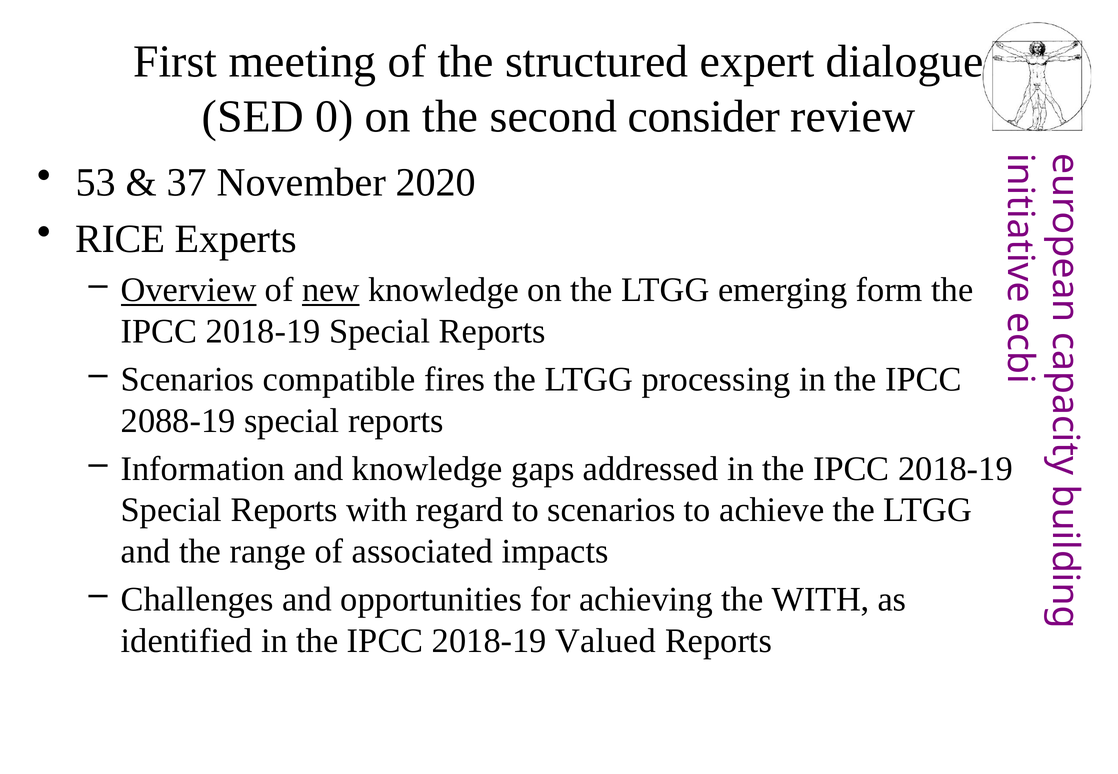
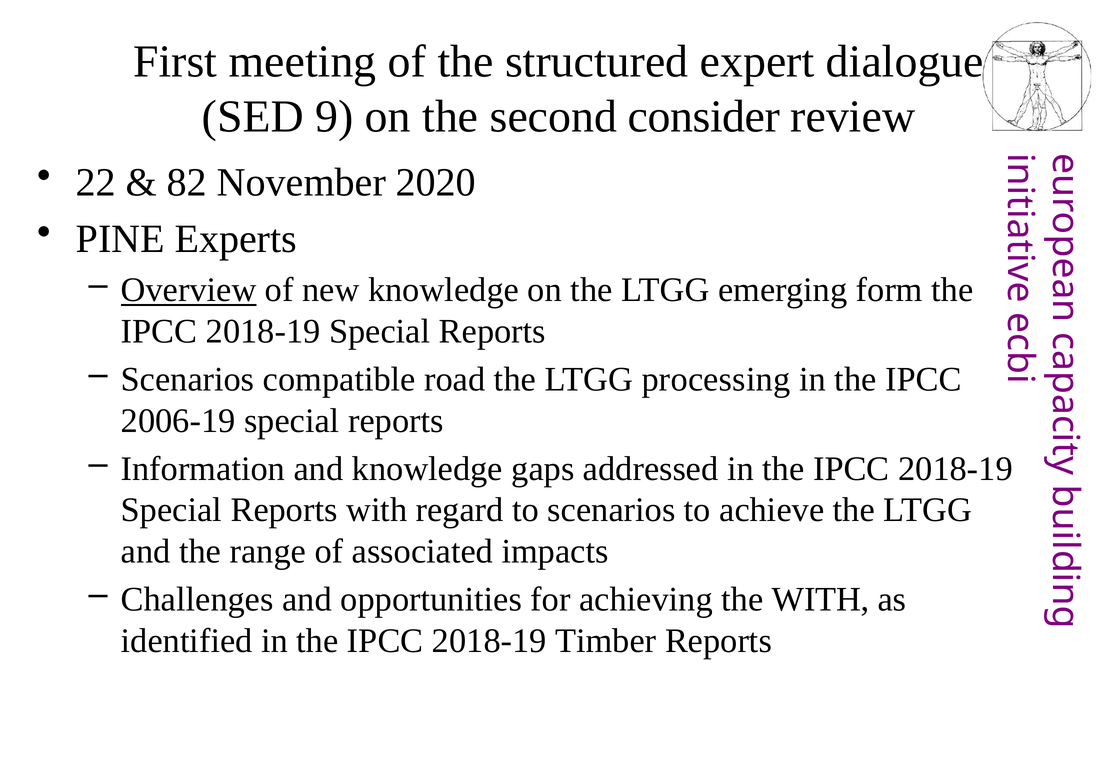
0: 0 -> 9 (334, 117)
53: 53 -> 22 (96, 183)
37: 37 -> 82 (187, 183)
RICE: RICE -> PINE (120, 239)
new underline: present -> none (331, 290)
fires: fires -> road (455, 379)
2088-19: 2088-19 -> 2006-19 (178, 421)
Valued: Valued -> Timber (606, 641)
